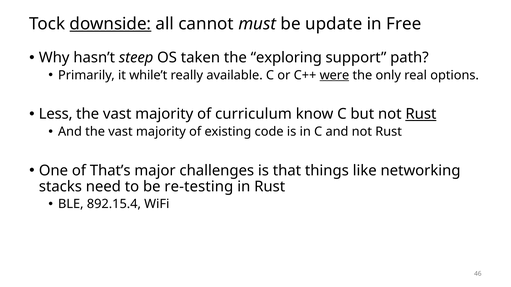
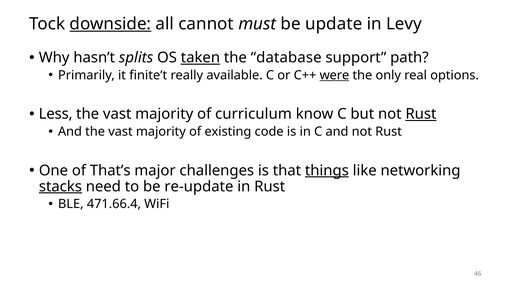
Free: Free -> Levy (404, 24)
steep: steep -> splits (136, 58)
taken underline: none -> present (200, 58)
exploring: exploring -> database (286, 58)
while’t: while’t -> finite’t (148, 75)
things underline: none -> present (327, 171)
stacks underline: none -> present (60, 187)
re-testing: re-testing -> re-update (199, 187)
892.15.4: 892.15.4 -> 471.66.4 (114, 204)
